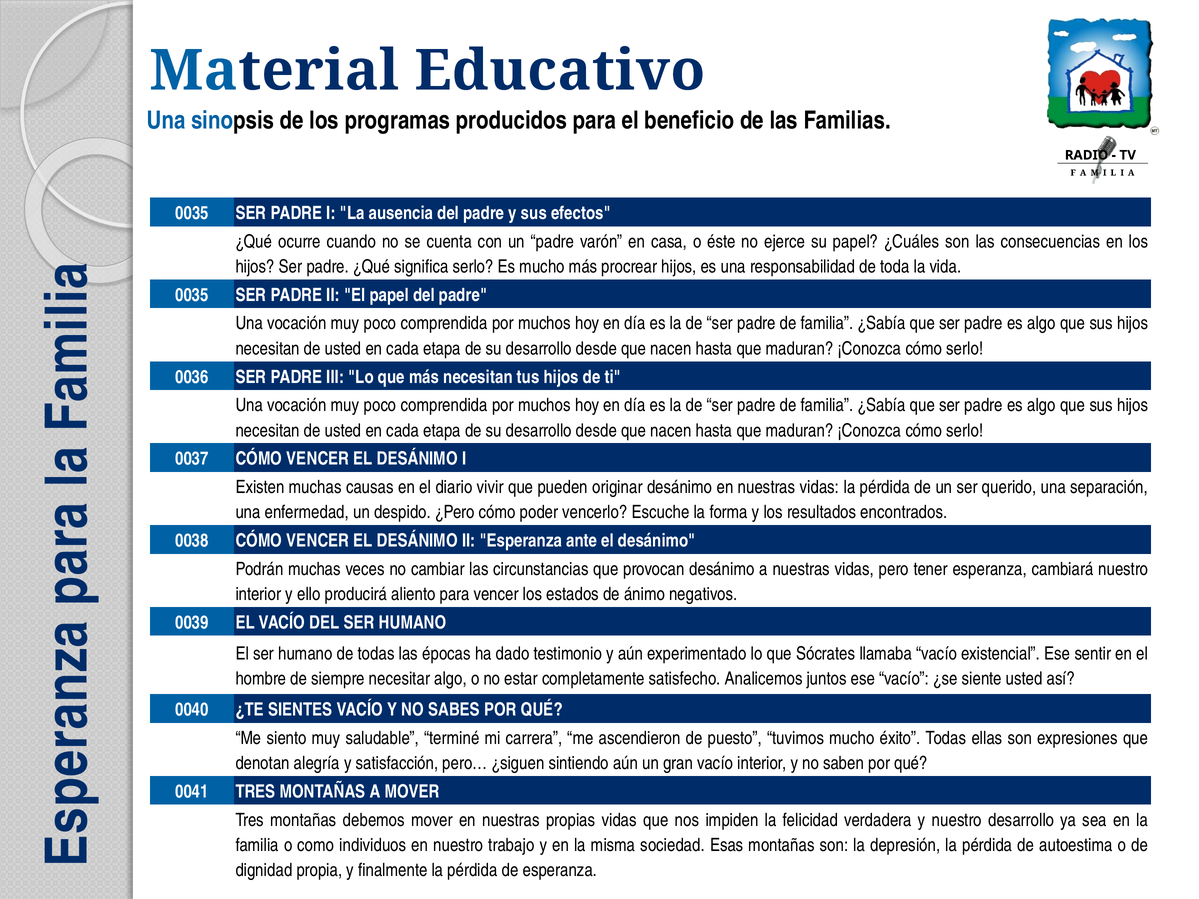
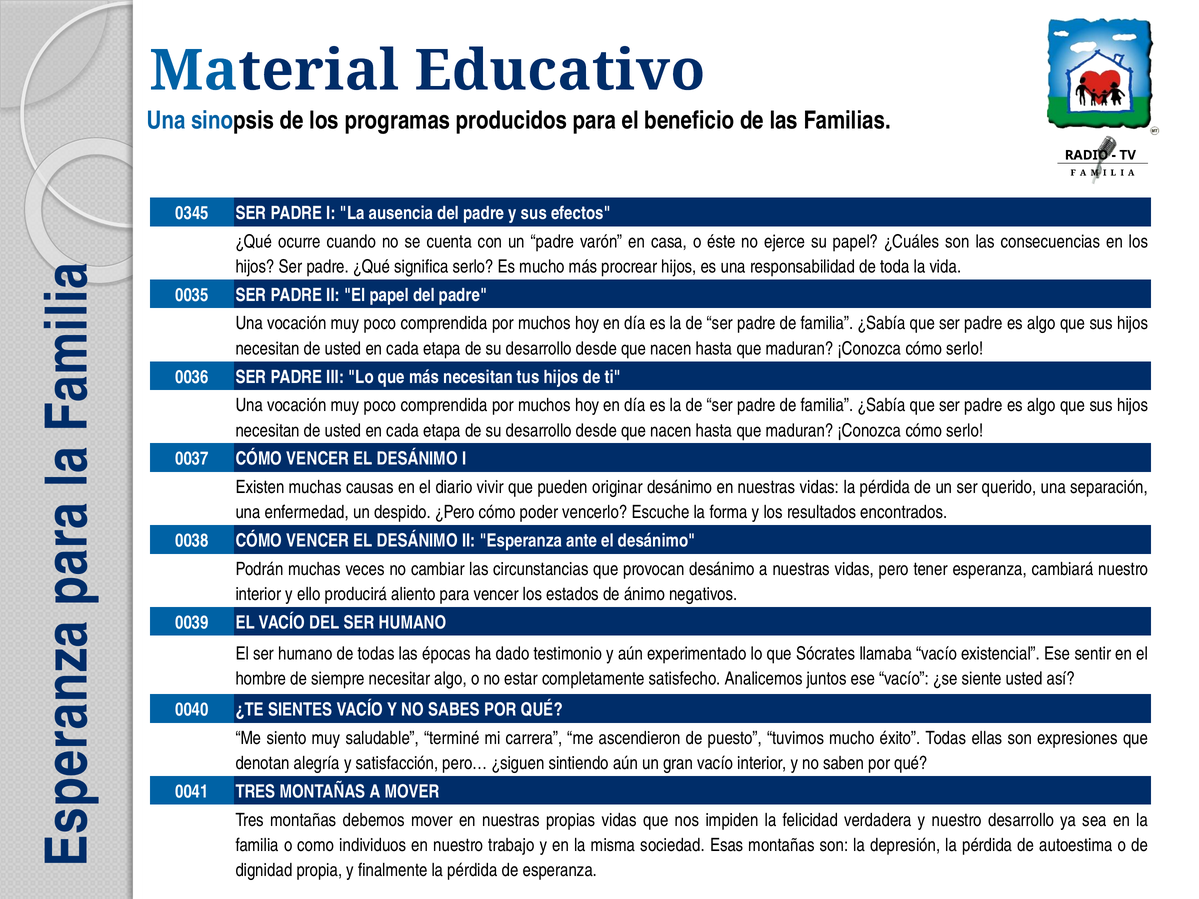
0035: 0035 -> 0345 (192, 213)
